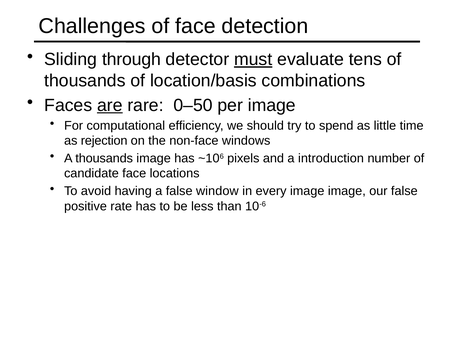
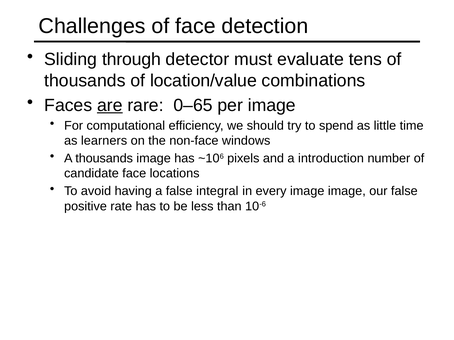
must underline: present -> none (253, 60)
location/basis: location/basis -> location/value (203, 81)
0–50: 0–50 -> 0–65 (193, 105)
rejection: rejection -> learners (104, 141)
window: window -> integral (217, 191)
